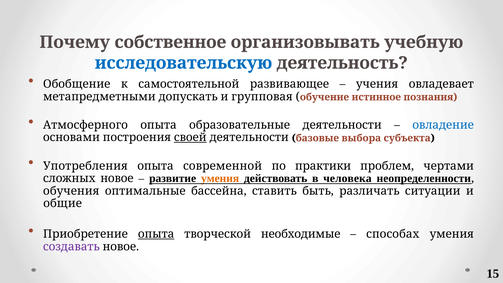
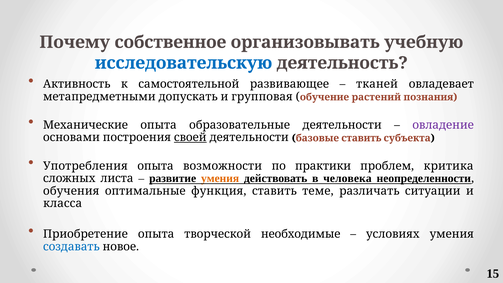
Обобщение: Обобщение -> Активность (77, 84)
учения: учения -> тканей (377, 84)
истинное: истинное -> растений (376, 97)
Атмосферного: Атмосферного -> Механические (86, 125)
овладение colour: blue -> purple (443, 125)
базовые выбора: выбора -> ставить (361, 138)
современной: современной -> возможности (223, 166)
чертами: чертами -> критика (449, 166)
сложных новое: новое -> листа (117, 178)
бассейна: бассейна -> функция (219, 191)
быть: быть -> теме (318, 191)
общие: общие -> класса (63, 203)
опыта underline: present -> none (156, 234)
способах: способах -> условиях (393, 234)
создавать colour: purple -> blue (71, 247)
